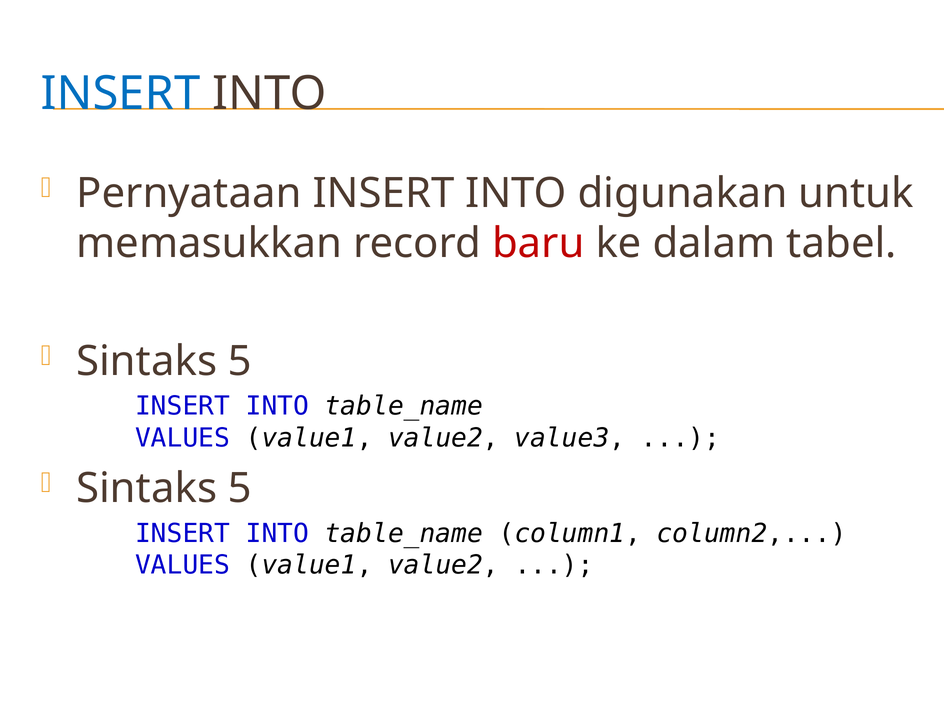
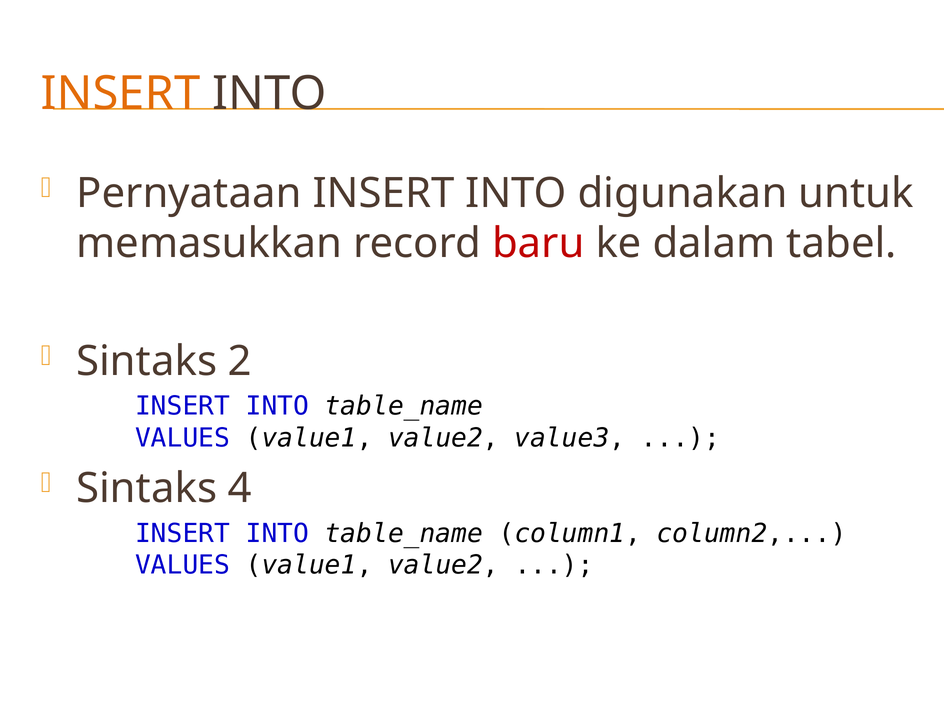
INSERT colour: blue -> orange (121, 94)
5: 5 -> 2 (240, 361)
5: 5 -> 4 (240, 488)
